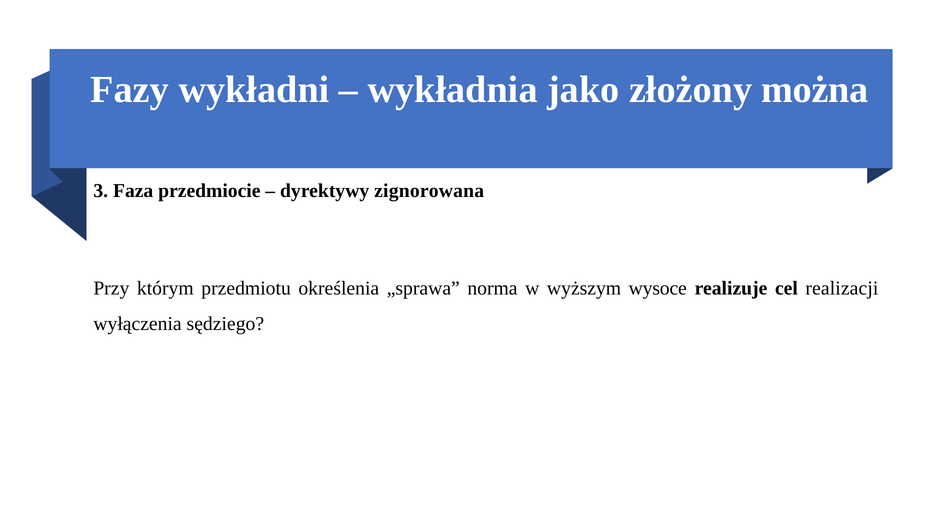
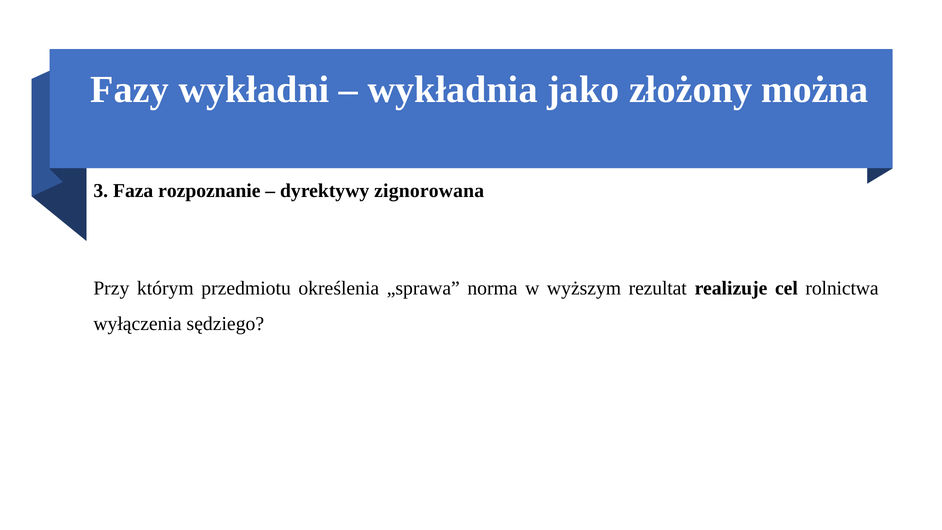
przedmiocie: przedmiocie -> rozpoznanie (209, 191)
wysoce: wysoce -> rezultat (658, 288)
realizacji: realizacji -> rolnictwa (842, 288)
